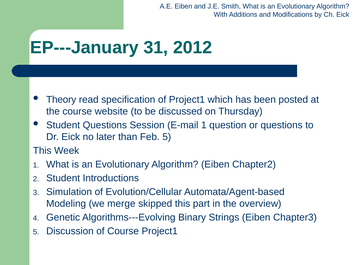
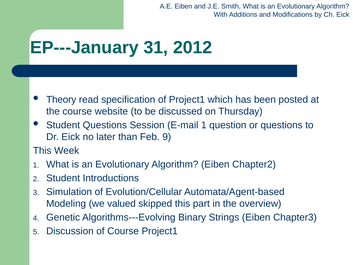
Feb 5: 5 -> 9 (167, 137)
merge: merge -> valued (121, 204)
